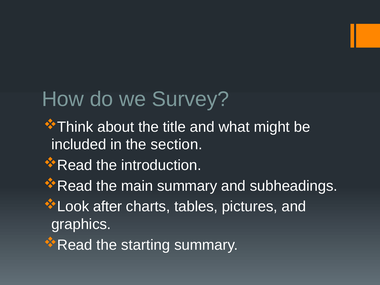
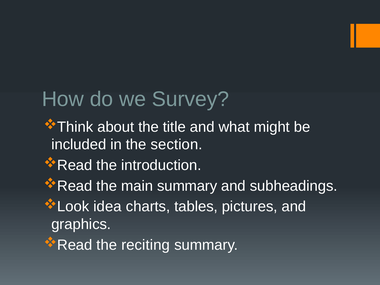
after: after -> idea (107, 207)
starting: starting -> reciting (146, 245)
